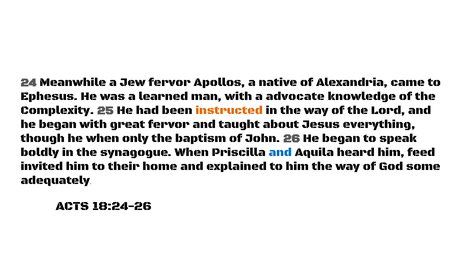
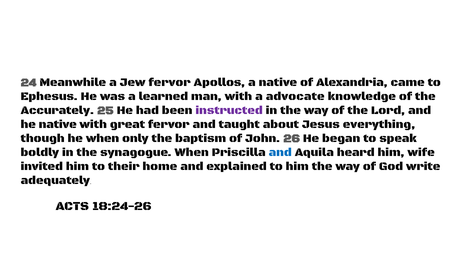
Complexity: Complexity -> Accurately (57, 111)
instructed colour: orange -> purple (229, 111)
began: began -> native (58, 125)
feed: feed -> wife (421, 153)
some: some -> write (423, 167)
